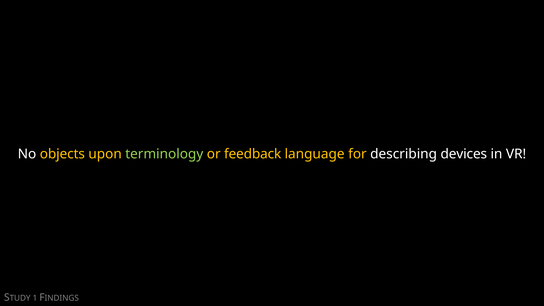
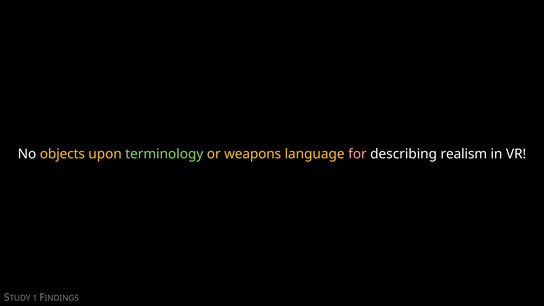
feedback: feedback -> weapons (253, 154)
for colour: yellow -> pink (357, 154)
devices: devices -> realism (464, 154)
